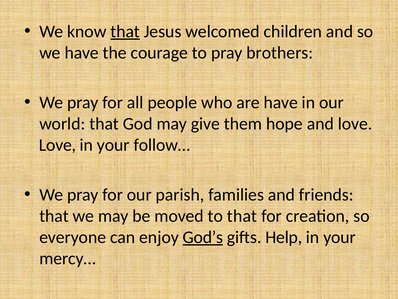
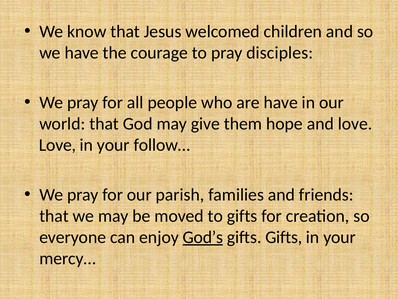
that underline: present -> none (125, 31)
brothers: brothers -> disciples (280, 53)
to that: that -> gifts (242, 216)
gifts Help: Help -> Gifts (284, 237)
